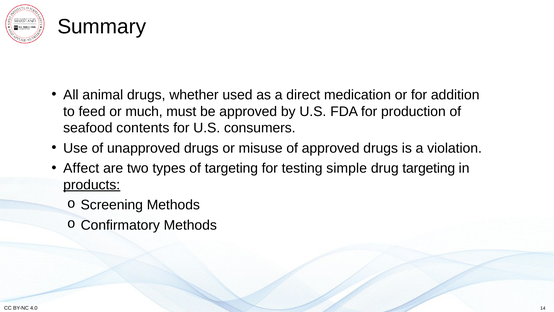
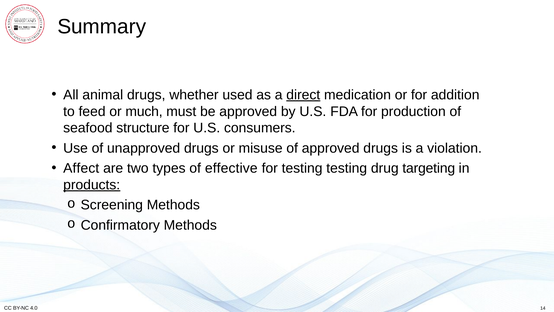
direct underline: none -> present (303, 95)
contents: contents -> structure (143, 128)
of targeting: targeting -> effective (231, 168)
testing simple: simple -> testing (347, 168)
